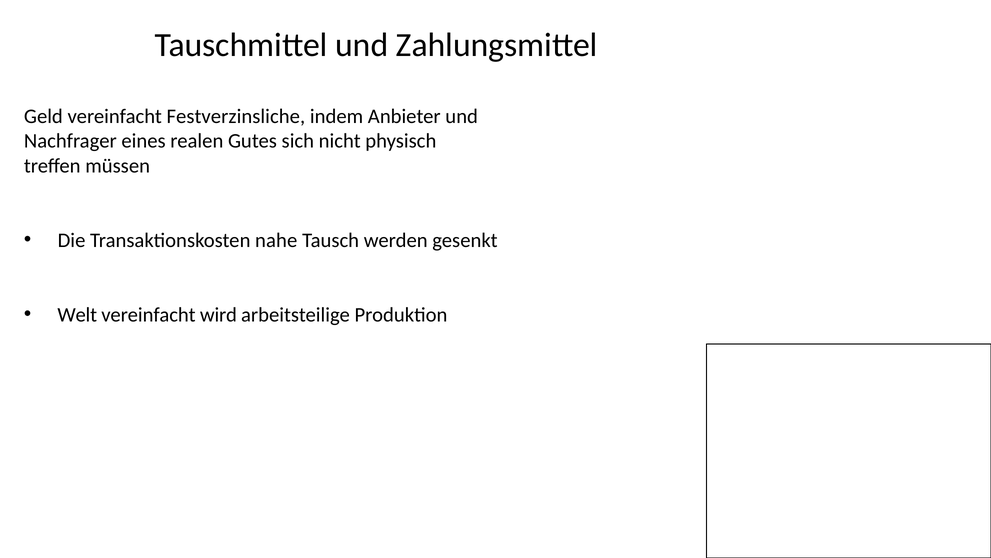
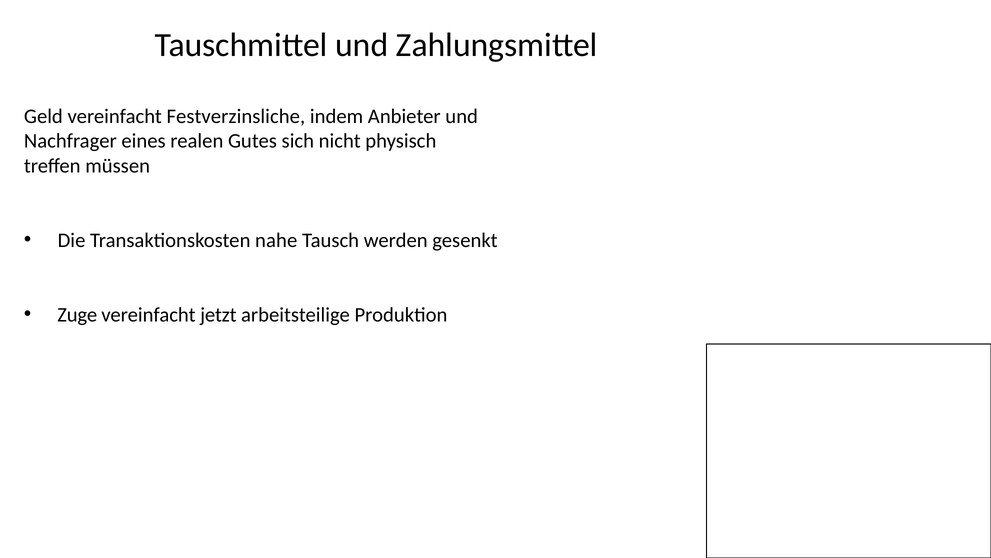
Welt: Welt -> Zuge (77, 314)
wird: wird -> jetzt (218, 314)
